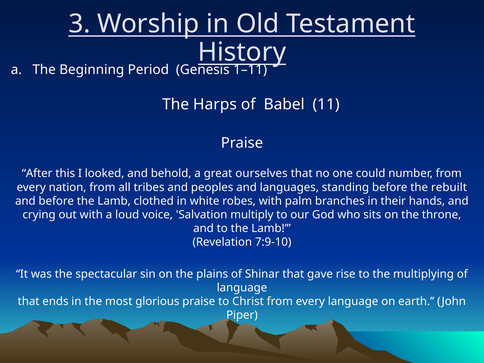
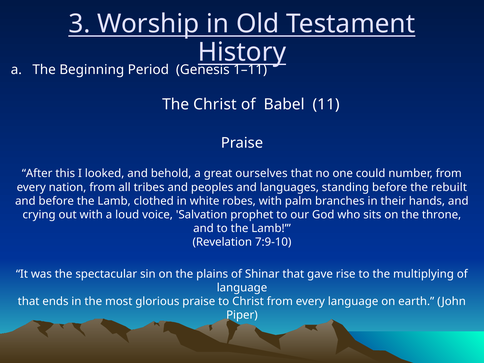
The Harps: Harps -> Christ (215, 104)
multiply: multiply -> prophet (252, 215)
